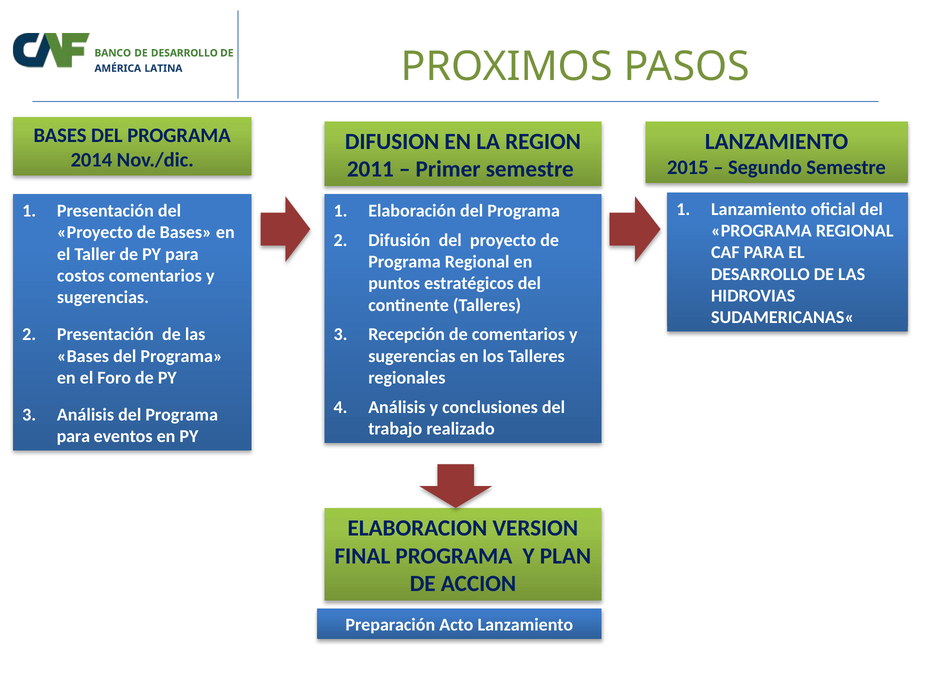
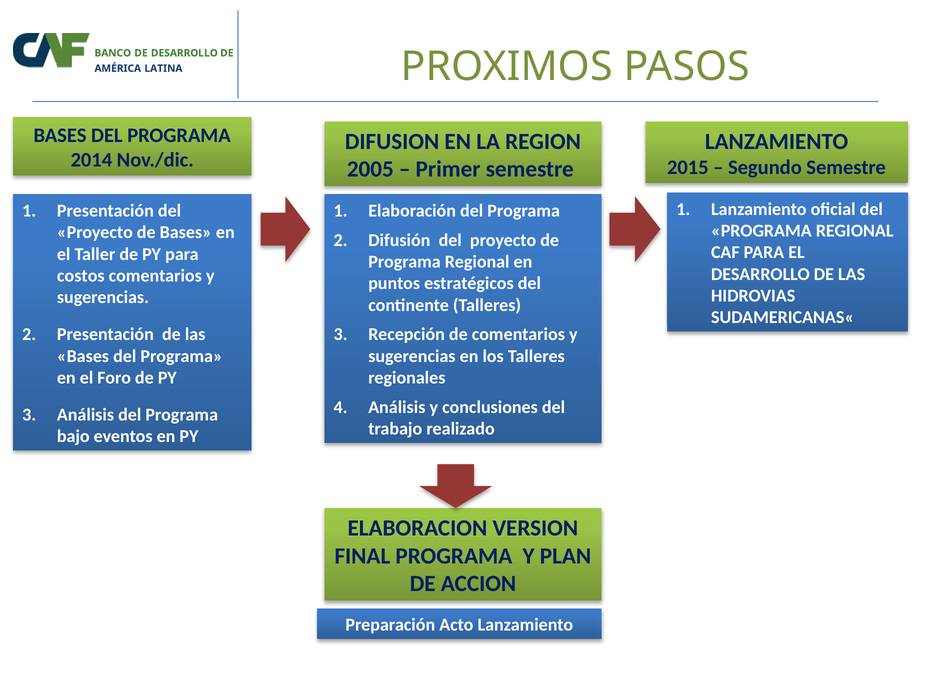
2011: 2011 -> 2005 (370, 169)
para: para -> bajo (73, 436)
